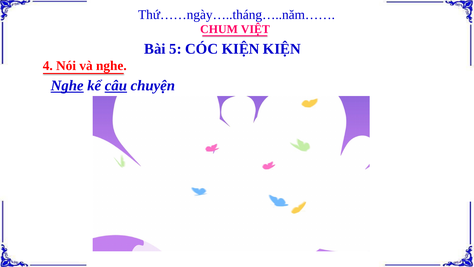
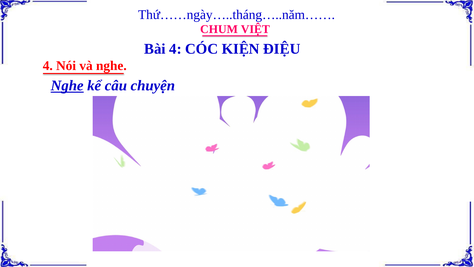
Bài 5: 5 -> 4 (175, 49)
KIỆN KIỆN: KIỆN -> ĐIỆU (282, 49)
câu underline: present -> none (116, 86)
